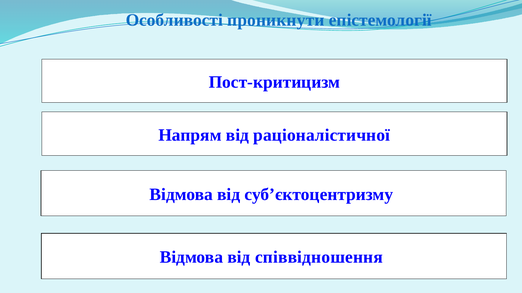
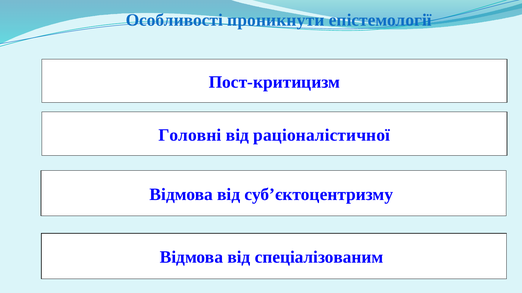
Напрям: Напрям -> Головні (190, 135)
співвідношення: співвідношення -> спеціалізованим (319, 258)
